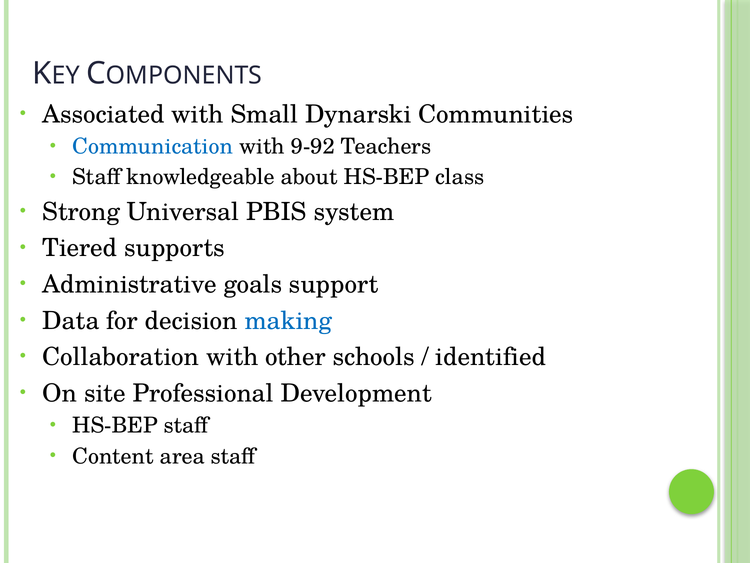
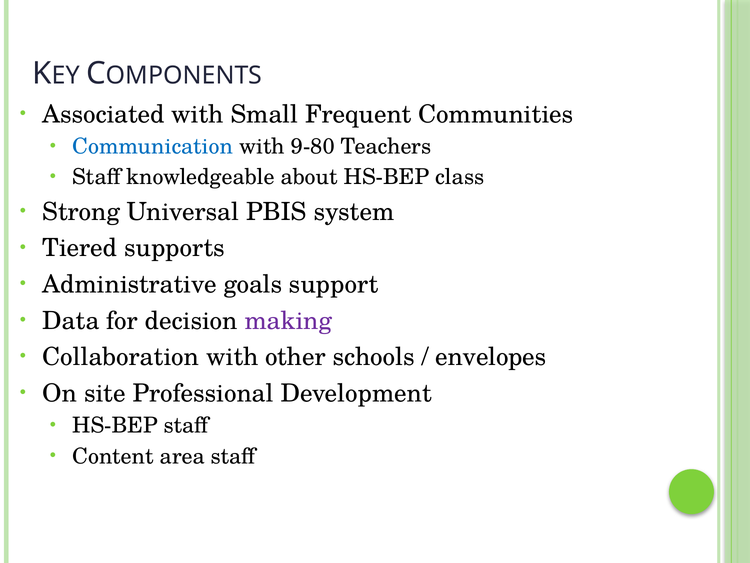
Dynarski: Dynarski -> Frequent (358, 114)
9-92: 9-92 -> 9-80 (313, 146)
making colour: blue -> purple (288, 320)
identified: identified -> envelopes (491, 357)
